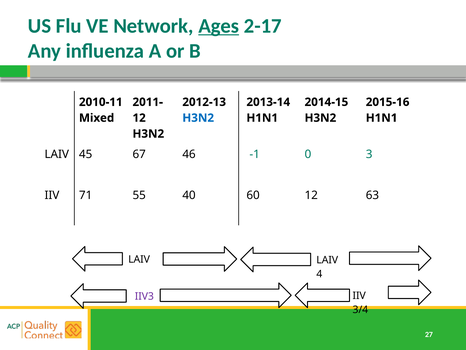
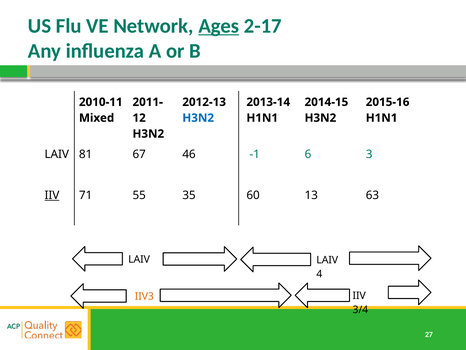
45: 45 -> 81 (86, 154)
0: 0 -> 6 (308, 154)
IIV underline: none -> present (52, 195)
40: 40 -> 35 (189, 195)
60 12: 12 -> 13 (311, 195)
IIV3 colour: purple -> orange (144, 296)
